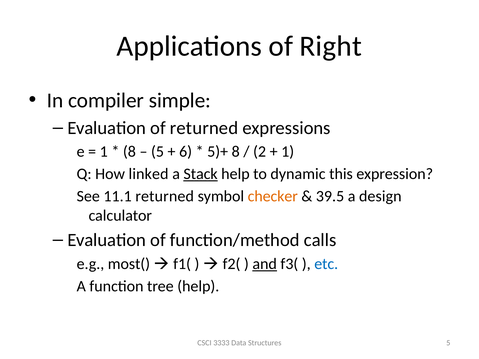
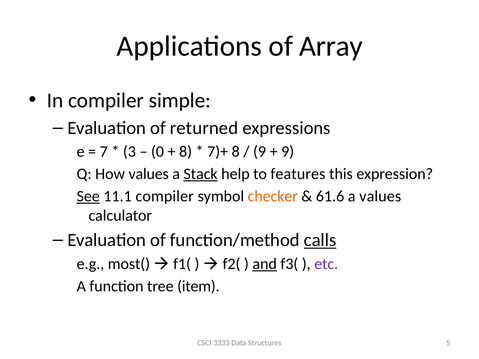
Right: Right -> Array (331, 46)
1: 1 -> 7 (104, 152)
8: 8 -> 3 (129, 152)
5: 5 -> 0 (158, 152)
6: 6 -> 8 (186, 152)
5)+: 5)+ -> 7)+ (218, 152)
2: 2 -> 9 (260, 152)
1: 1 -> 9 (288, 152)
How linked: linked -> values (149, 174)
dynamic: dynamic -> features (298, 174)
See underline: none -> present (88, 196)
11.1 returned: returned -> compiler (165, 196)
39.5: 39.5 -> 61.6 (330, 196)
a design: design -> values (380, 196)
calls underline: none -> present (320, 240)
etc colour: blue -> purple (326, 264)
tree help: help -> item (198, 286)
